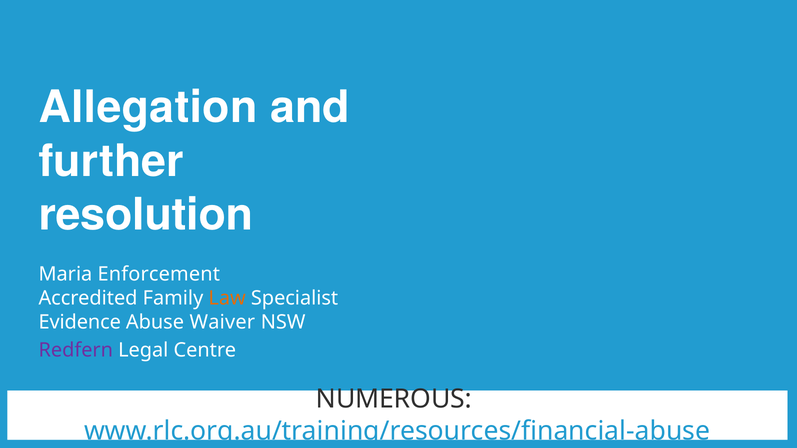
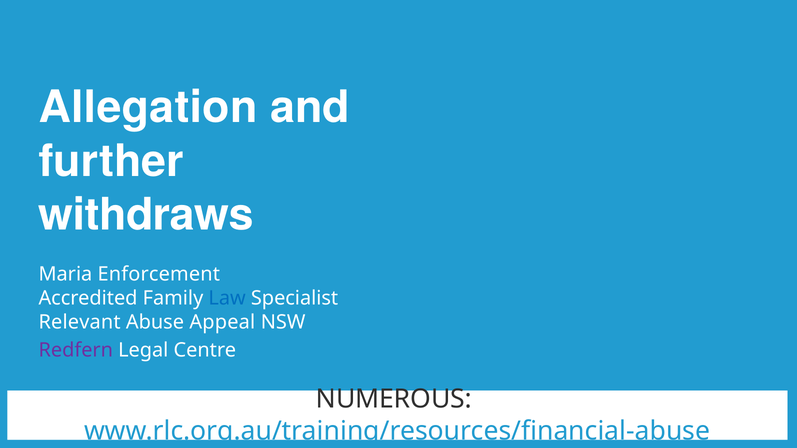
resolution: resolution -> withdraws (146, 215)
Law colour: orange -> blue (227, 298)
Evidence: Evidence -> Relevant (80, 322)
Waiver: Waiver -> Appeal (222, 322)
